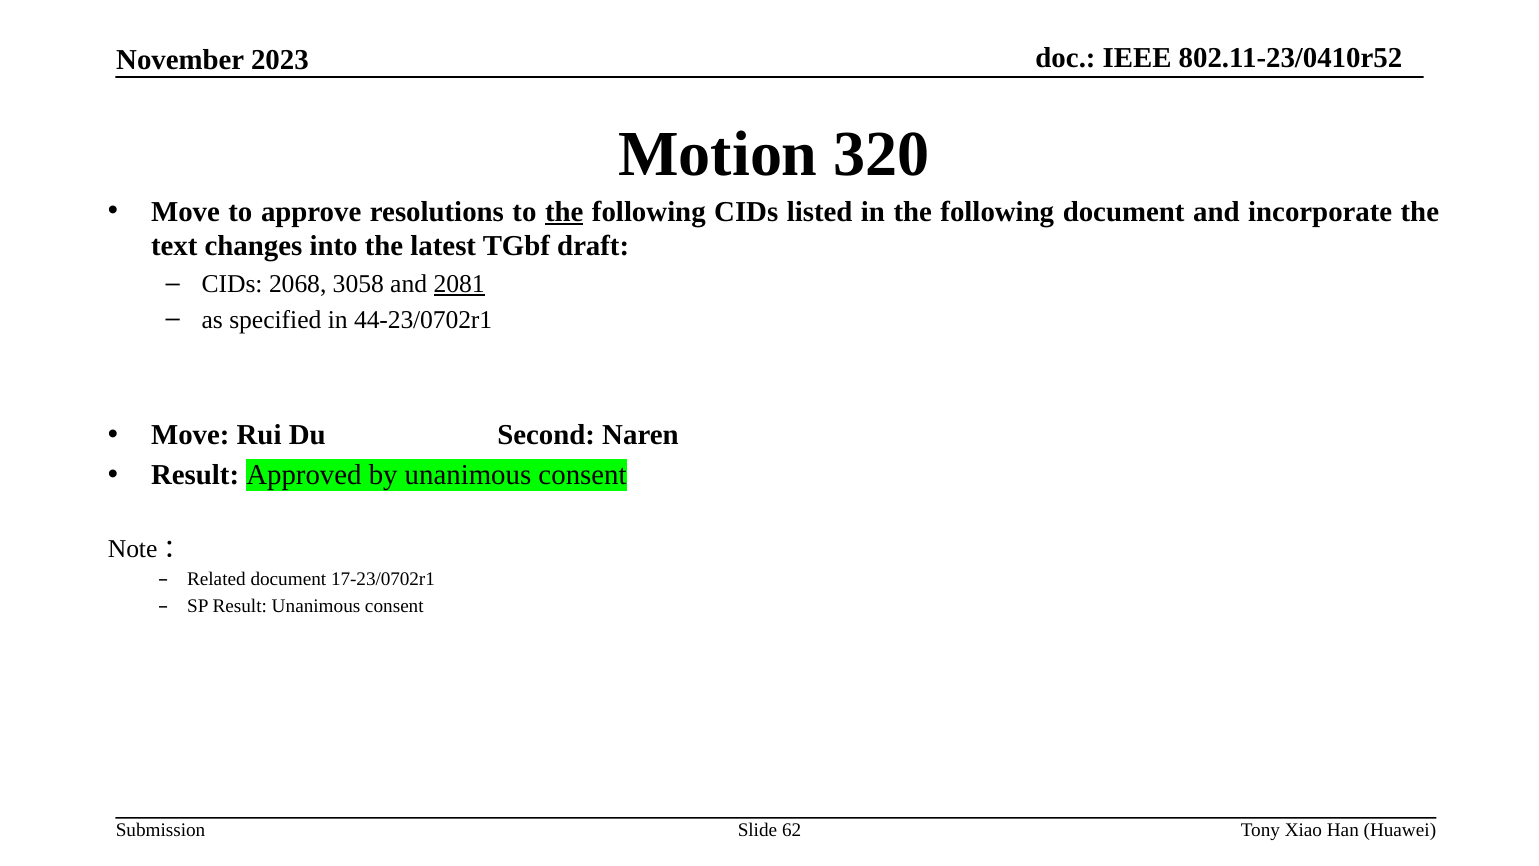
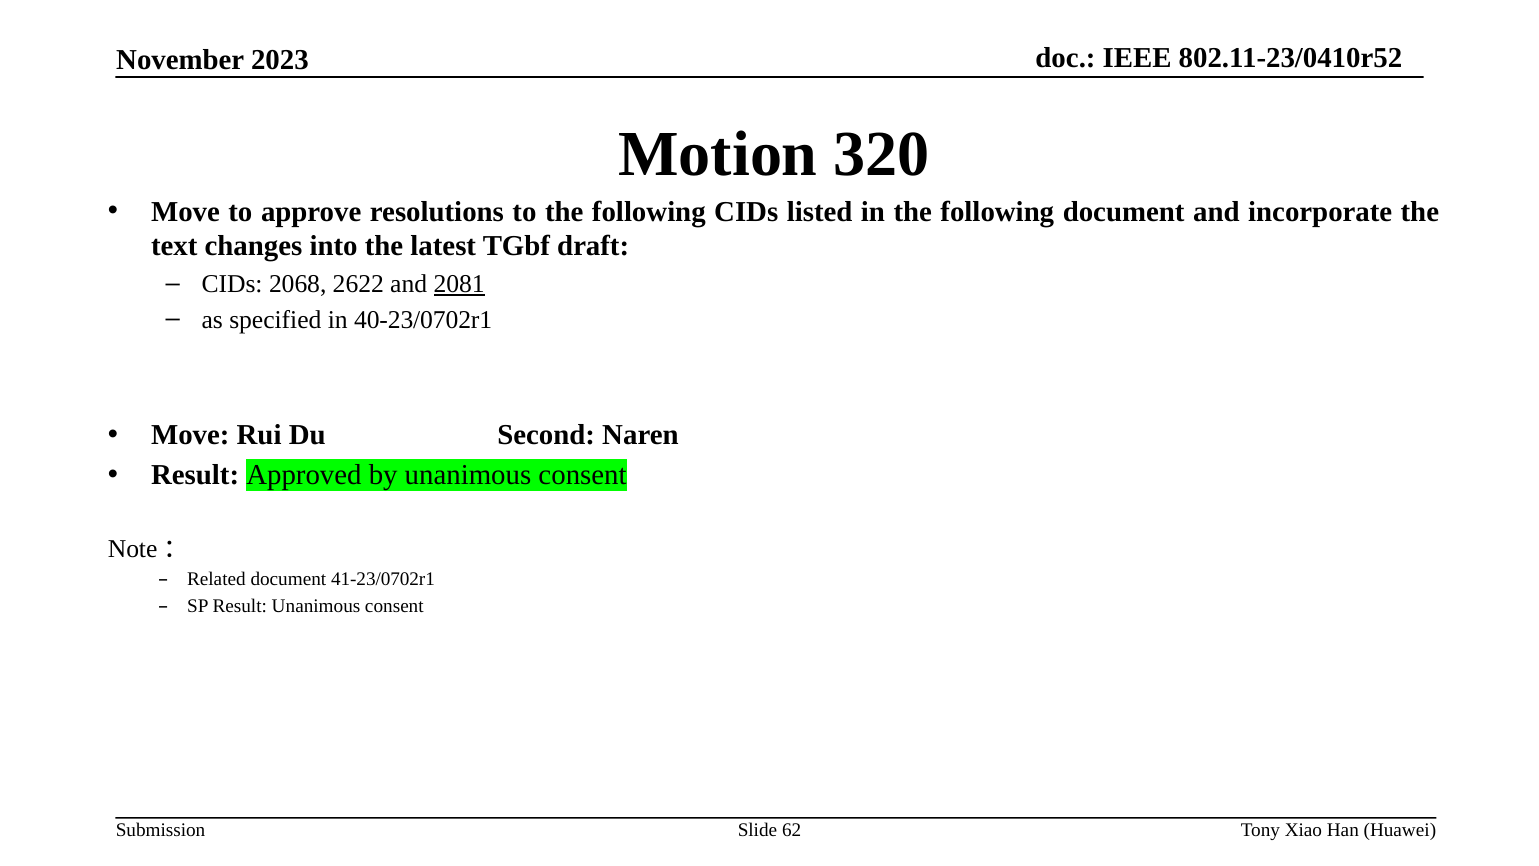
the underline: present -> none (564, 212)
3058: 3058 -> 2622 (358, 284)
44-23/0702r1: 44-23/0702r1 -> 40-23/0702r1 (423, 320)
17-23/0702r1: 17-23/0702r1 -> 41-23/0702r1 (383, 579)
